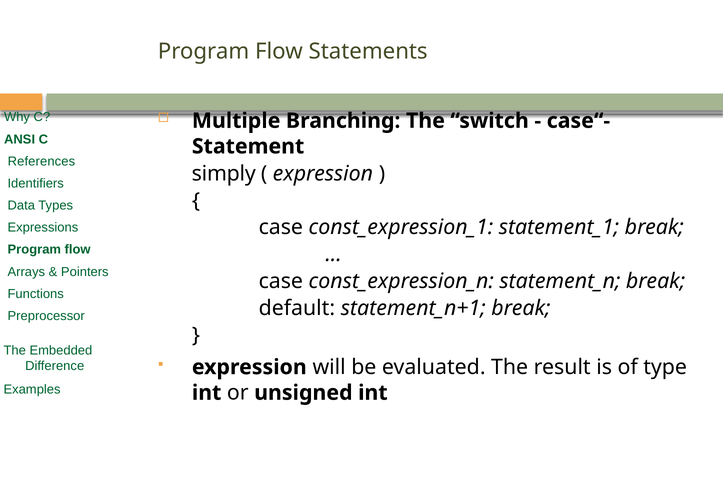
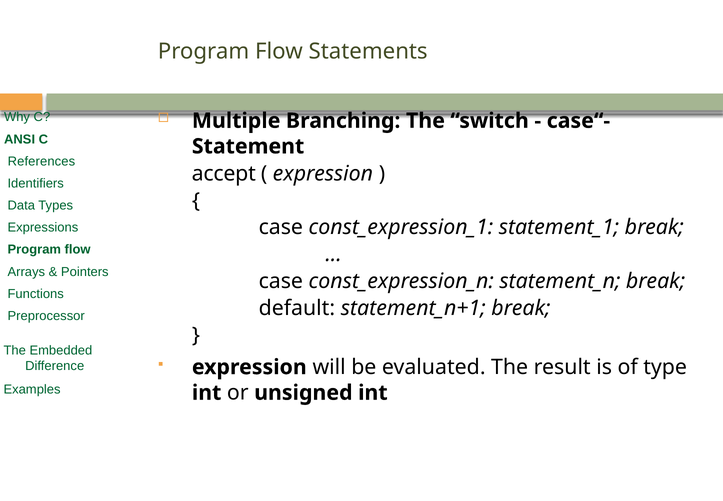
simply: simply -> accept (224, 173)
